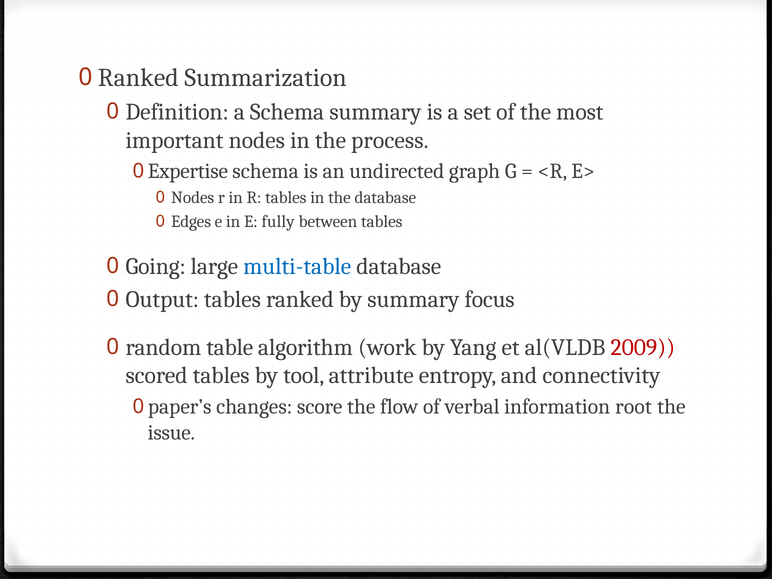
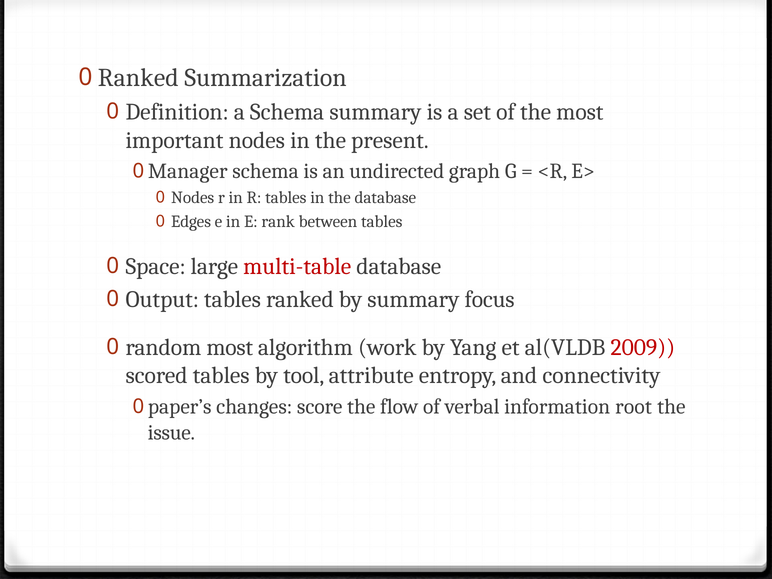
process: process -> present (390, 140)
Expertise: Expertise -> Manager (188, 171)
fully: fully -> rank (278, 222)
Going: Going -> Space (156, 266)
multi-table colour: blue -> red (297, 266)
random table: table -> most (230, 347)
